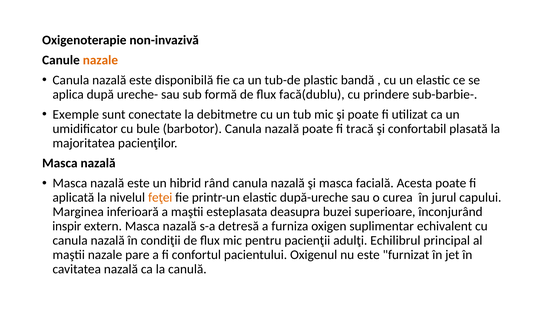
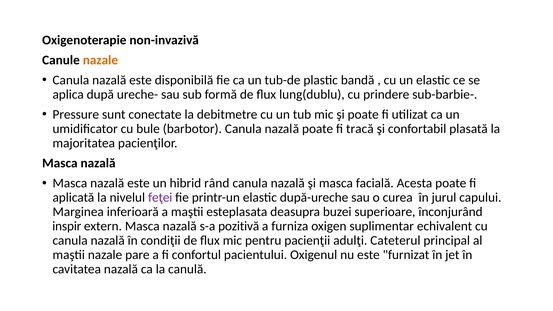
facă(dublu: facă(dublu -> lung(dublu (312, 94)
Exemple: Exemple -> Pressure (76, 115)
feţei colour: orange -> purple (160, 198)
detresă: detresă -> pozitivă (239, 226)
Echilibrul: Echilibrul -> Cateterul (395, 241)
